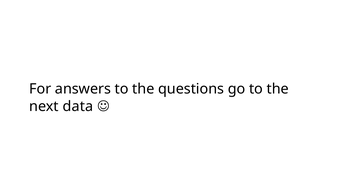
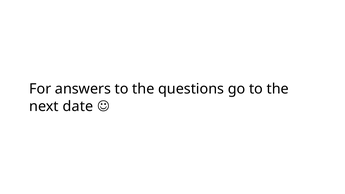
data: data -> date (78, 107)
